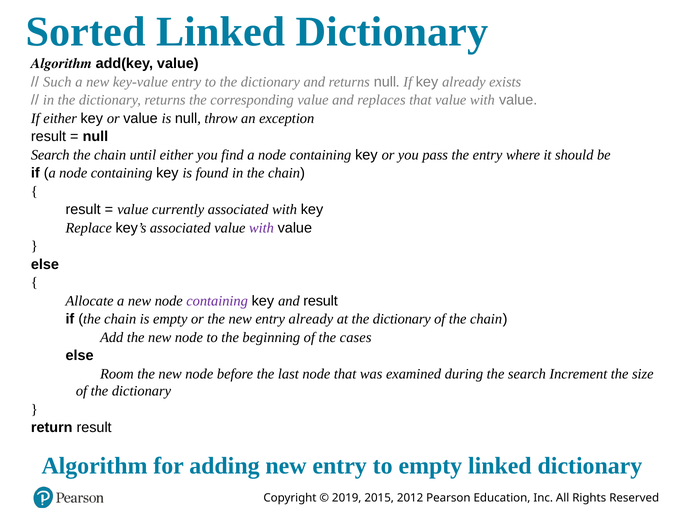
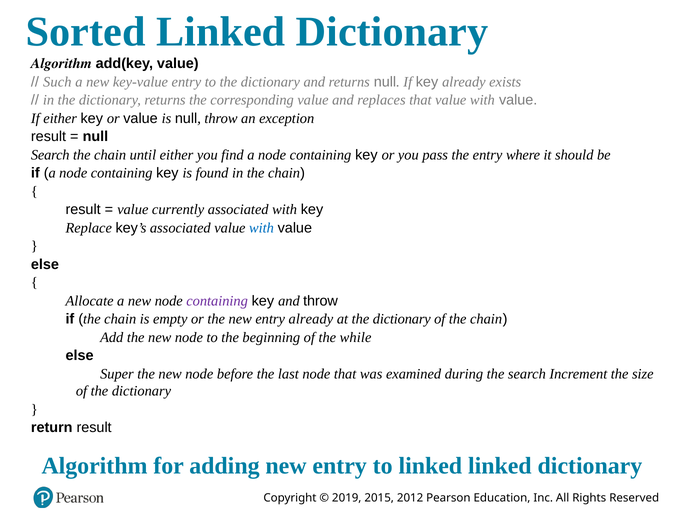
with colour: purple -> blue (262, 228)
and result: result -> throw (321, 301)
cases: cases -> while (356, 337)
Room: Room -> Super (117, 374)
to empty: empty -> linked (430, 466)
